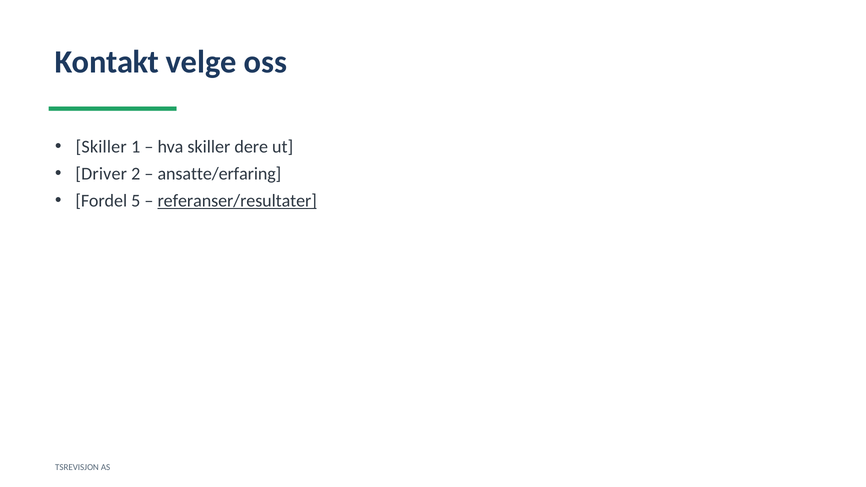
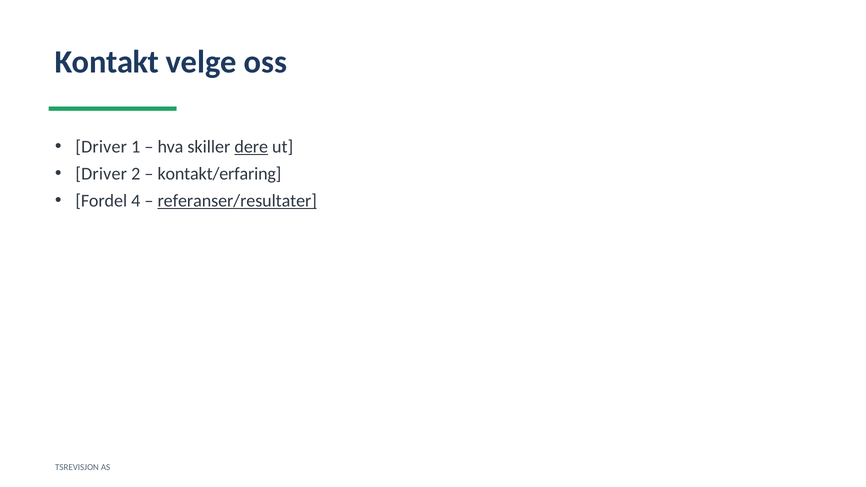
Skiller: Skiller -> Driver (101, 147)
dere underline: none -> present (251, 147)
ansatte/erfaring: ansatte/erfaring -> kontakt/erfaring (219, 174)
5: 5 -> 4 (136, 201)
